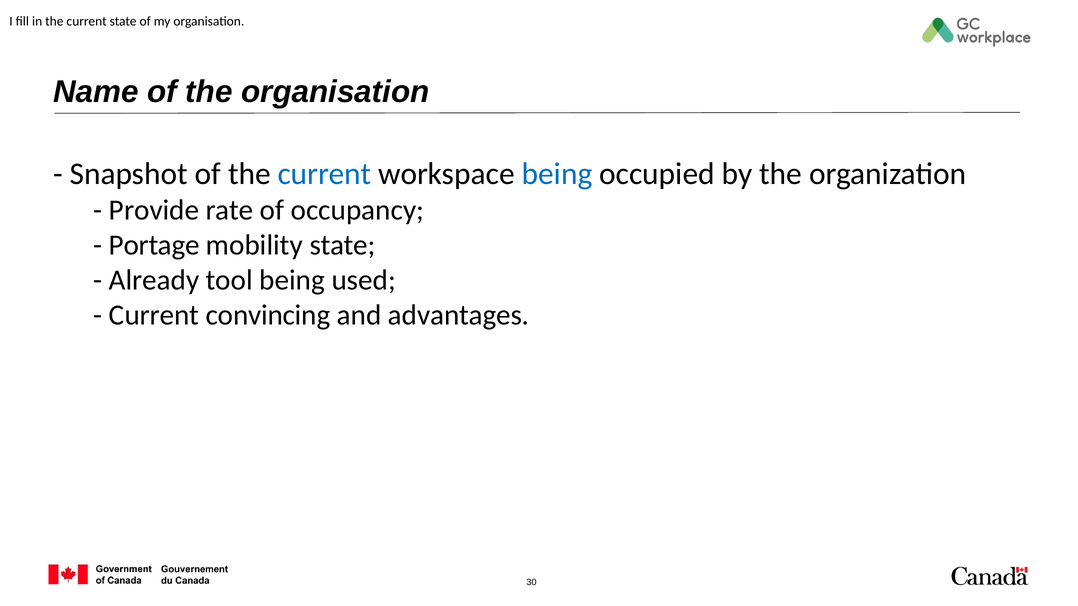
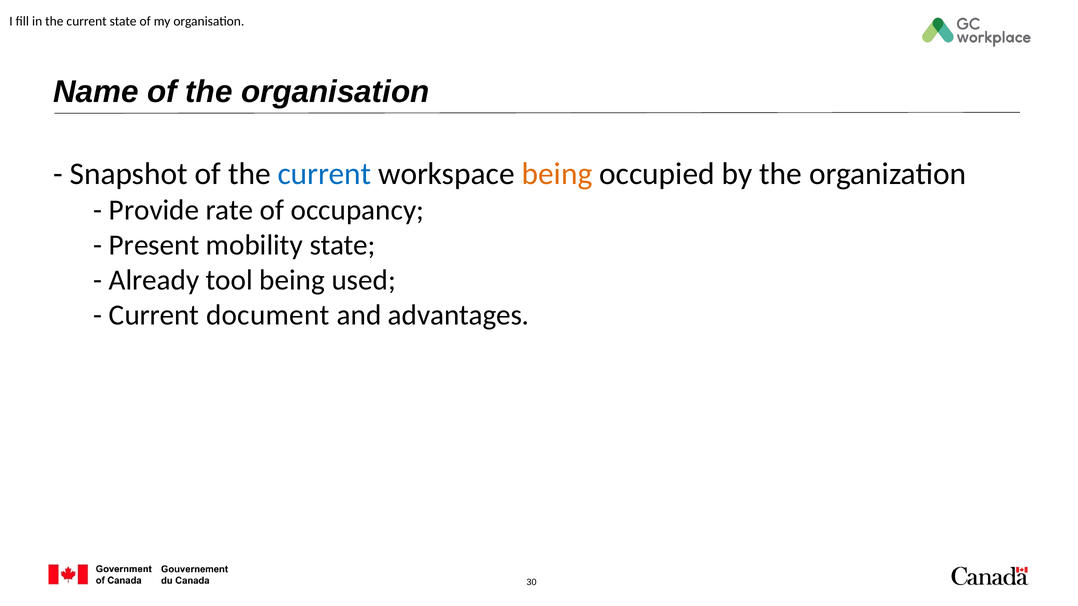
being colour: blue -> orange (557, 174)
Portage: Portage -> Present (154, 245)
convincing: convincing -> document (268, 315)
